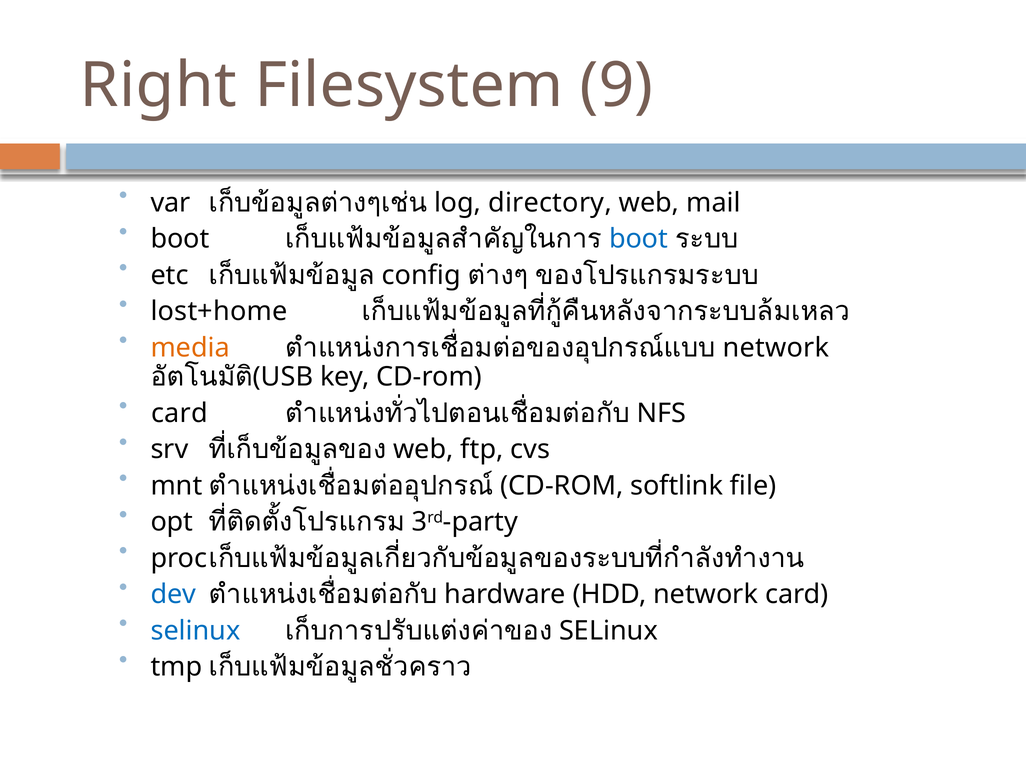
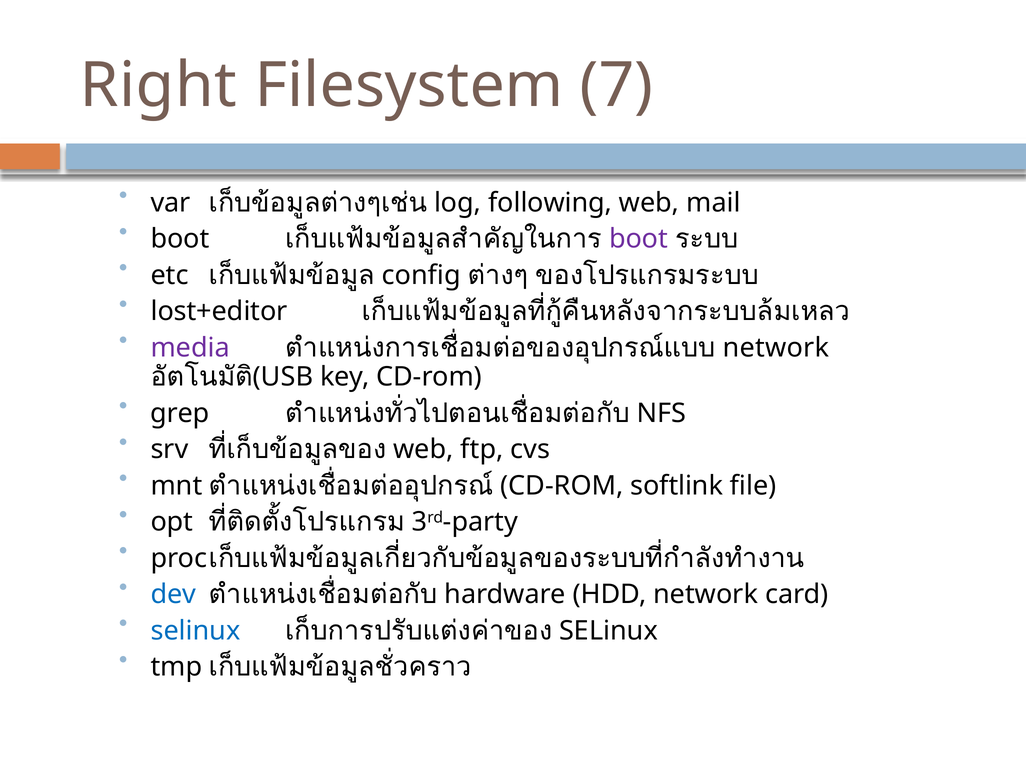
9: 9 -> 7 (617, 86)
directory: directory -> following (550, 203)
boot colour: blue -> purple (639, 239)
lost+home: lost+home -> lost+editor (219, 312)
media colour: orange -> purple (190, 348)
card: card -> grep (180, 413)
